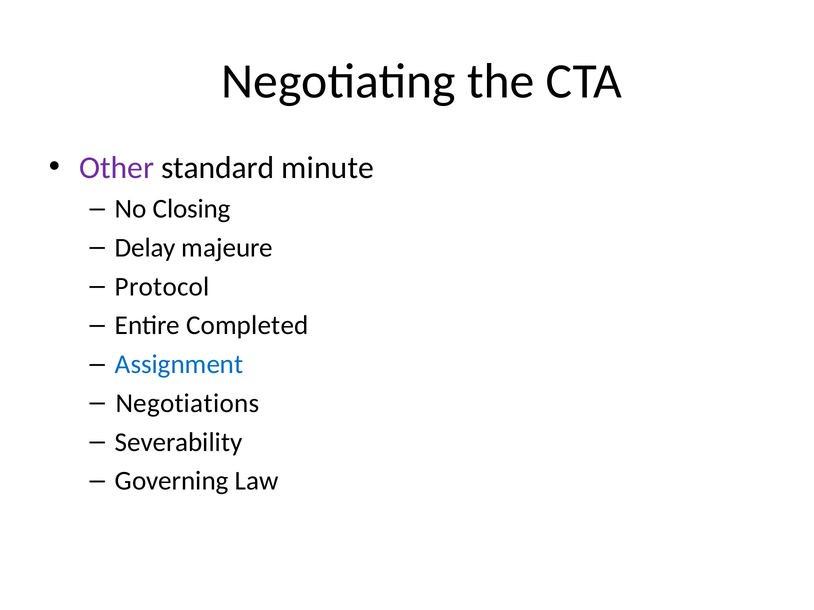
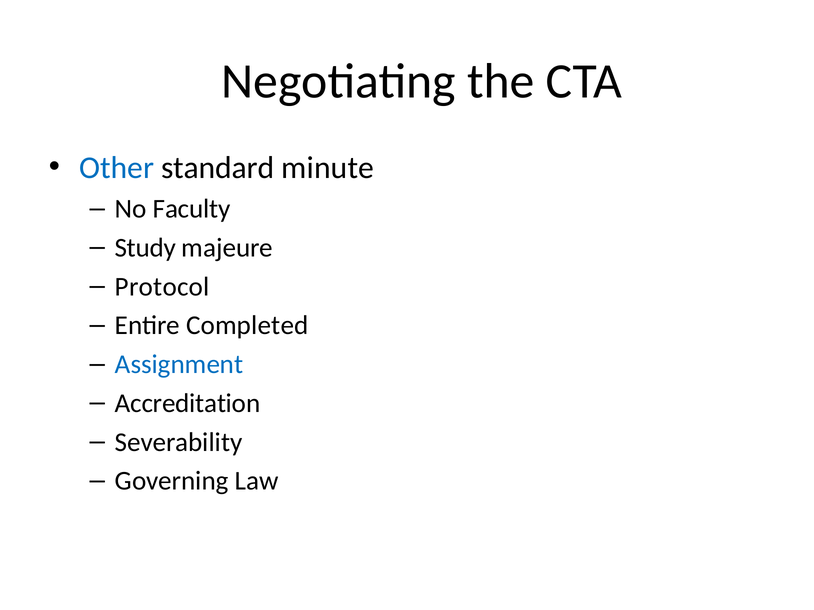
Other colour: purple -> blue (117, 168)
Closing: Closing -> Faculty (192, 209)
Delay: Delay -> Study (145, 248)
Negotiations: Negotiations -> Accreditation (188, 404)
